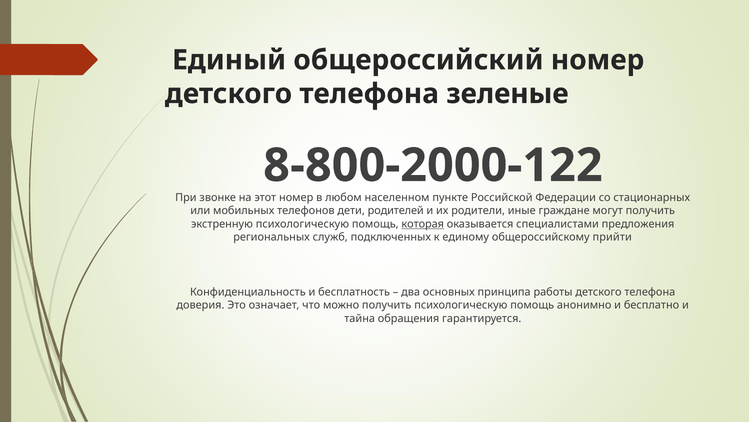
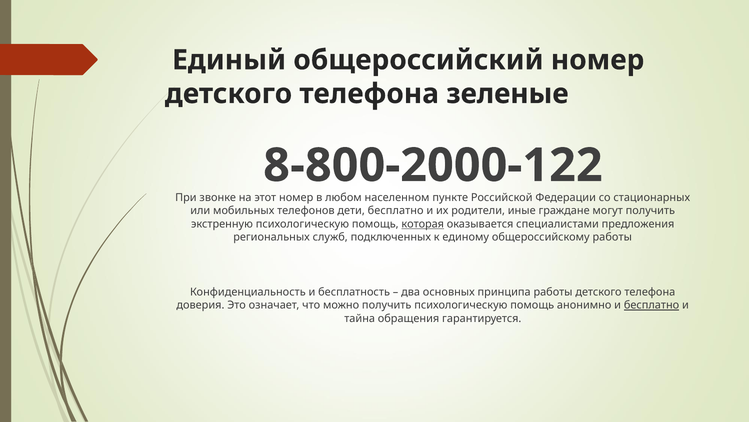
дети родителей: родителей -> бесплатно (396, 210)
общероссийскому прийти: прийти -> работы (612, 237)
бесплатно underline: none -> present (652, 305)
